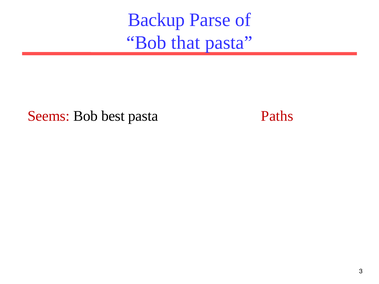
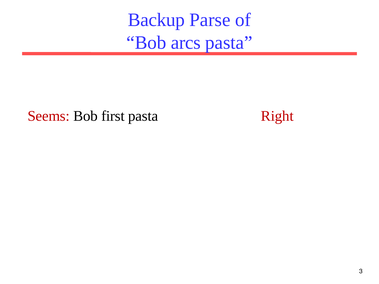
that: that -> arcs (186, 43)
best: best -> first (113, 116)
Paths: Paths -> Right (277, 116)
